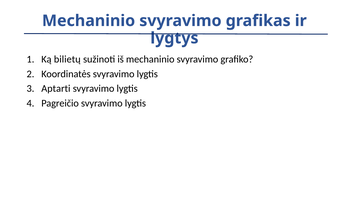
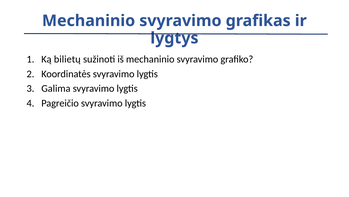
Aptarti: Aptarti -> Galima (56, 88)
